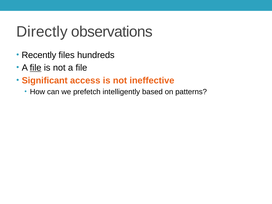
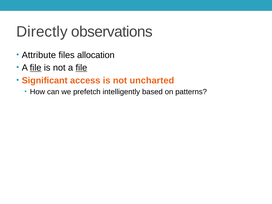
Recently: Recently -> Attribute (39, 55)
hundreds: hundreds -> allocation (96, 55)
file underline: none -> present (81, 68)
ineffective: ineffective -> uncharted (152, 80)
